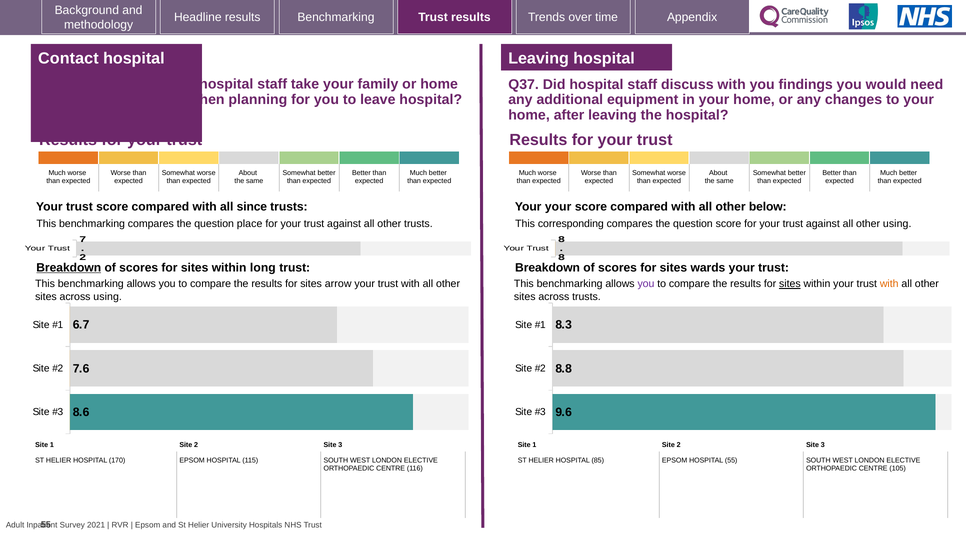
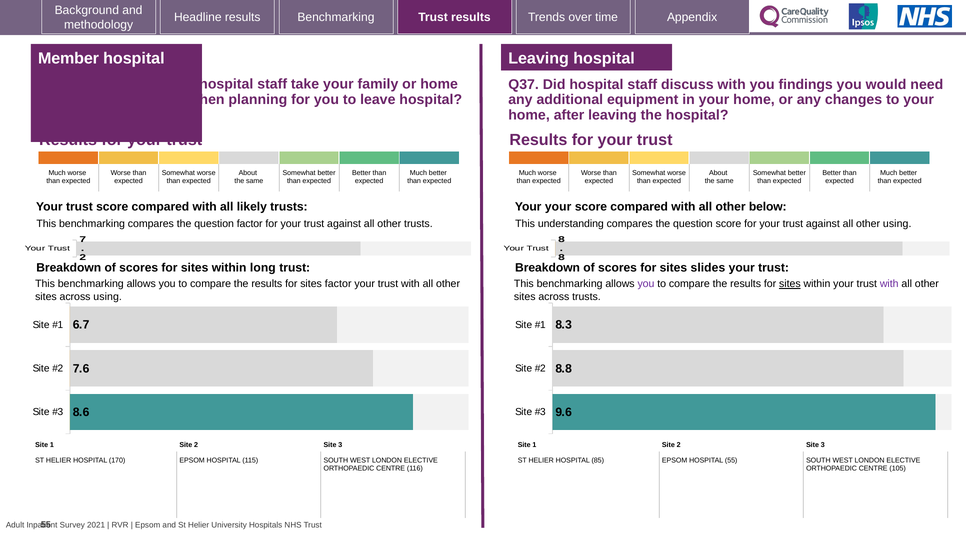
Contact: Contact -> Member (68, 58)
since: since -> likely (252, 207)
question place: place -> factor (250, 224)
corresponding: corresponding -> understanding (571, 224)
Breakdown underline: present -> none (69, 267)
wards: wards -> slides (708, 267)
sites arrow: arrow -> factor (338, 284)
with colour: orange -> purple (889, 284)
